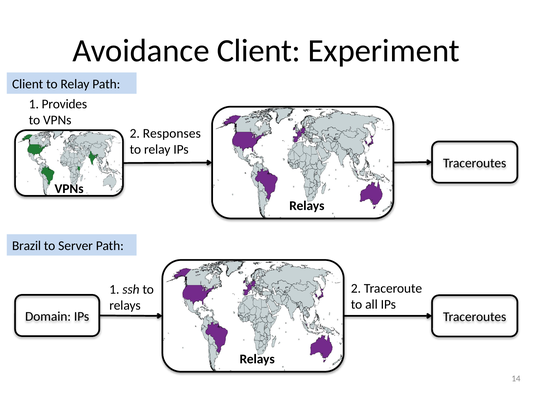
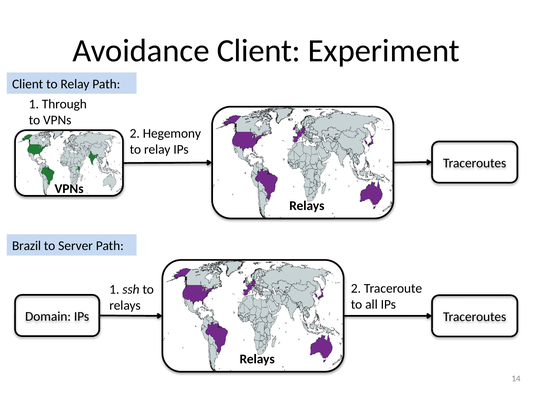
Provides: Provides -> Through (64, 104)
Responses: Responses -> Hegemony (172, 133)
